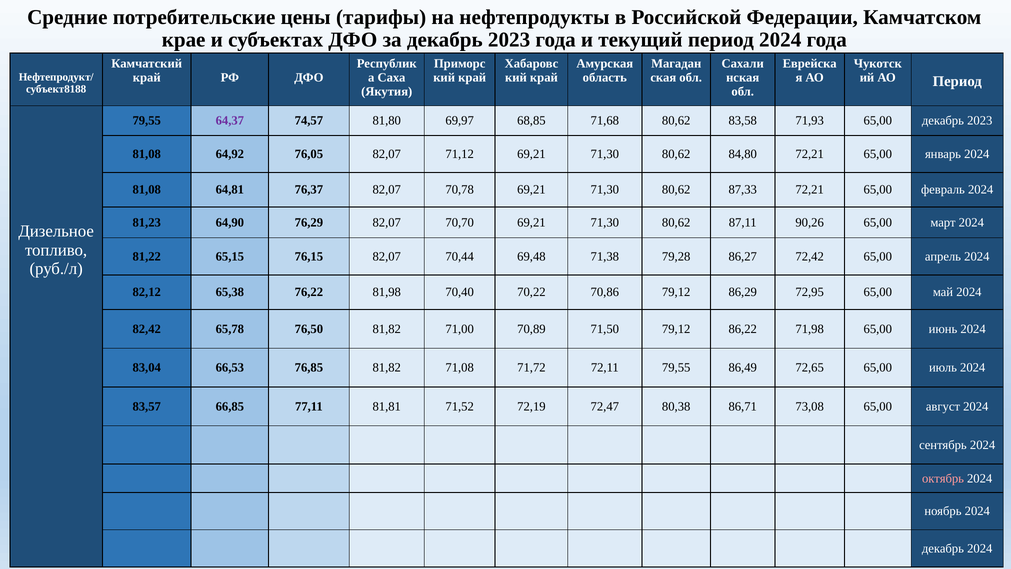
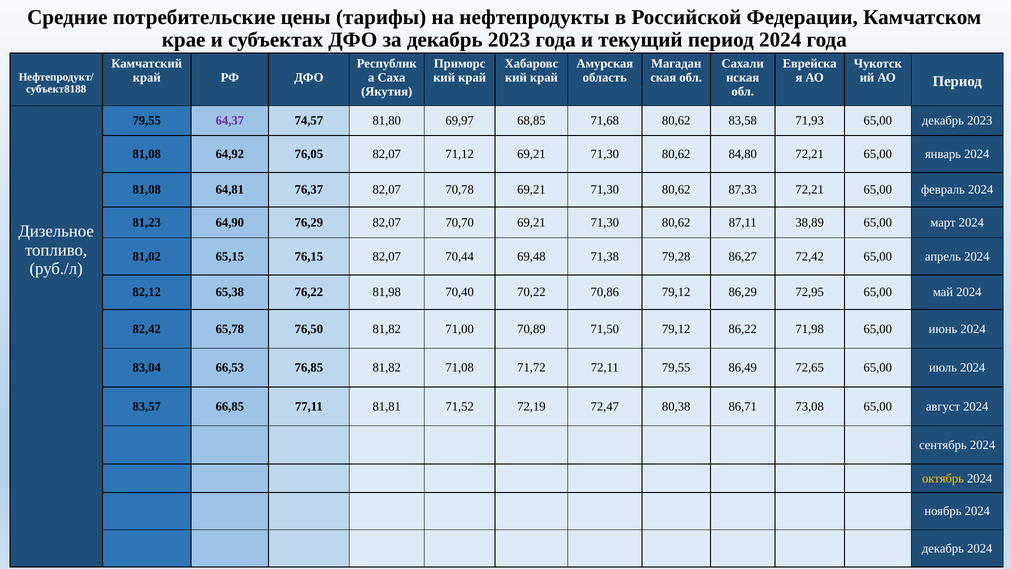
90,26: 90,26 -> 38,89 (810, 222)
81,22: 81,22 -> 81,02 (147, 256)
октябрь colour: pink -> yellow (943, 478)
